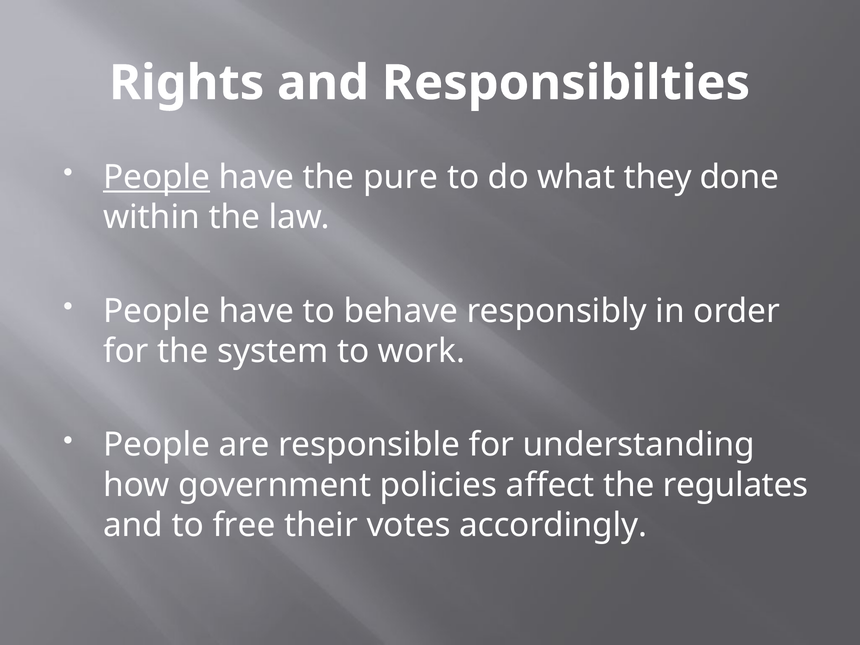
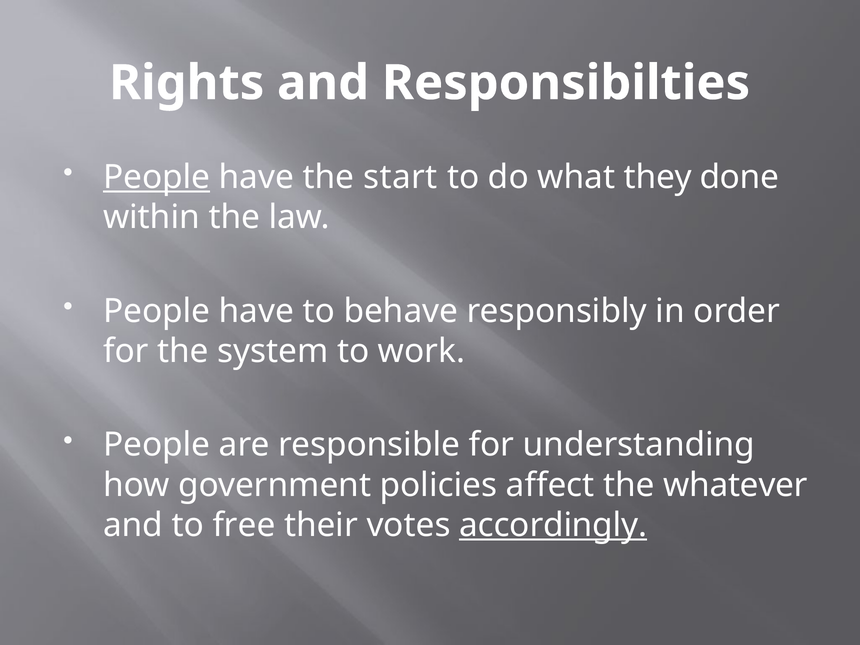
pure: pure -> start (400, 177)
regulates: regulates -> whatever (735, 485)
accordingly underline: none -> present (553, 525)
